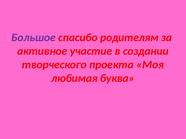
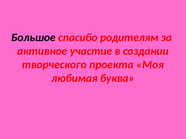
Большое colour: purple -> black (33, 38)
